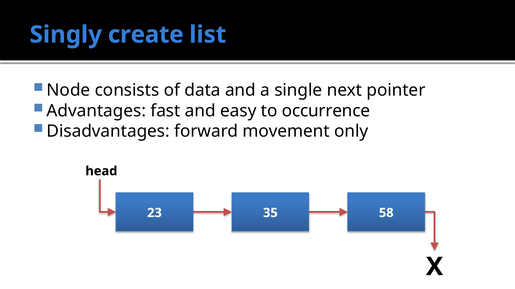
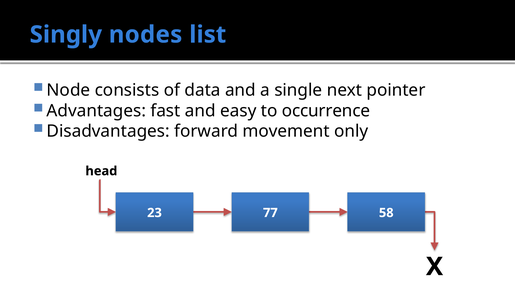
create: create -> nodes (146, 35)
35: 35 -> 77 (270, 213)
